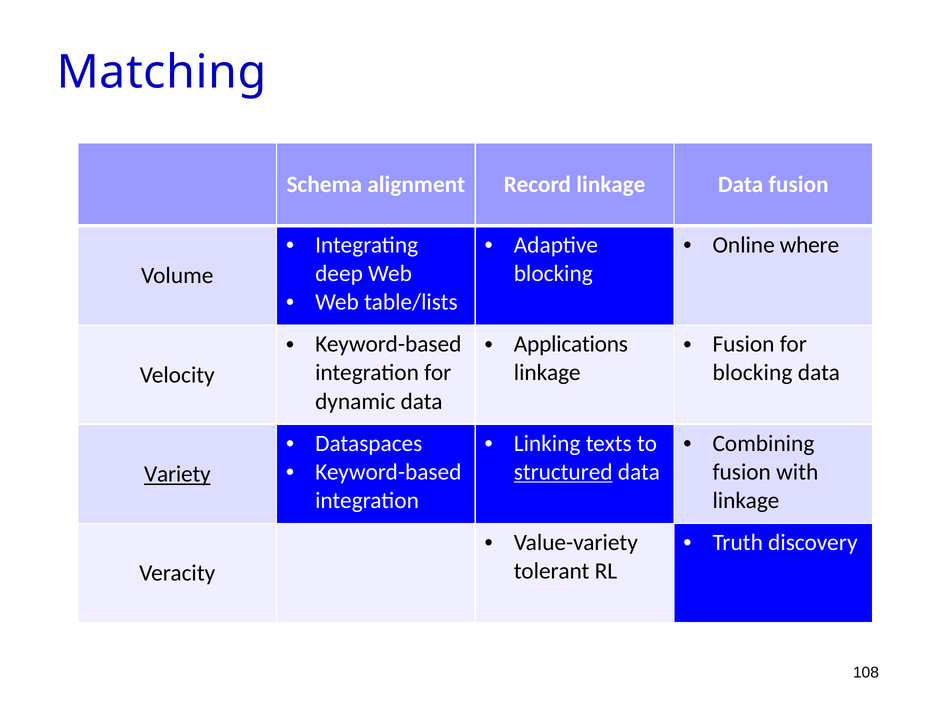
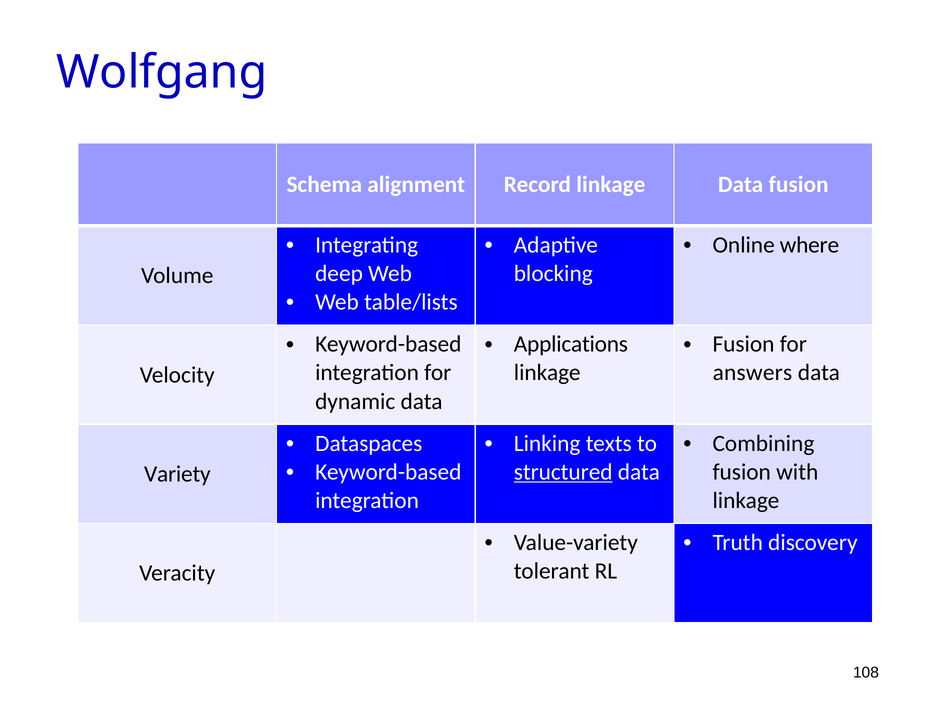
Matching: Matching -> Wolfgang (162, 72)
blocking: blocking -> answers (752, 373)
Variety underline: present -> none (177, 474)
